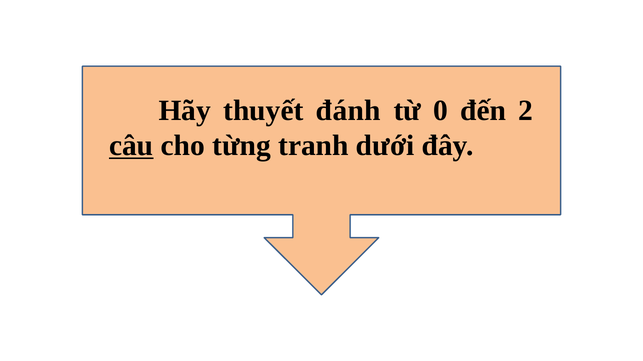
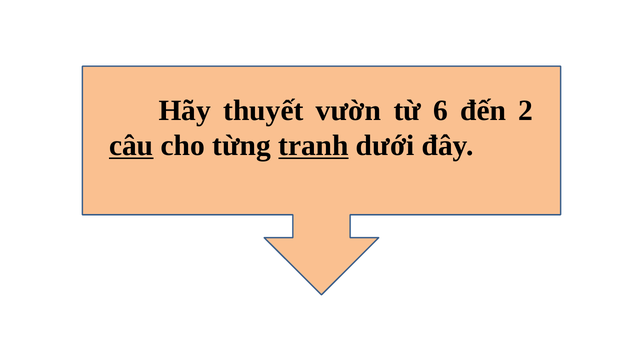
đánh: đánh -> vườn (348, 111)
0: 0 -> 6 (441, 111)
tranh underline: none -> present (313, 146)
